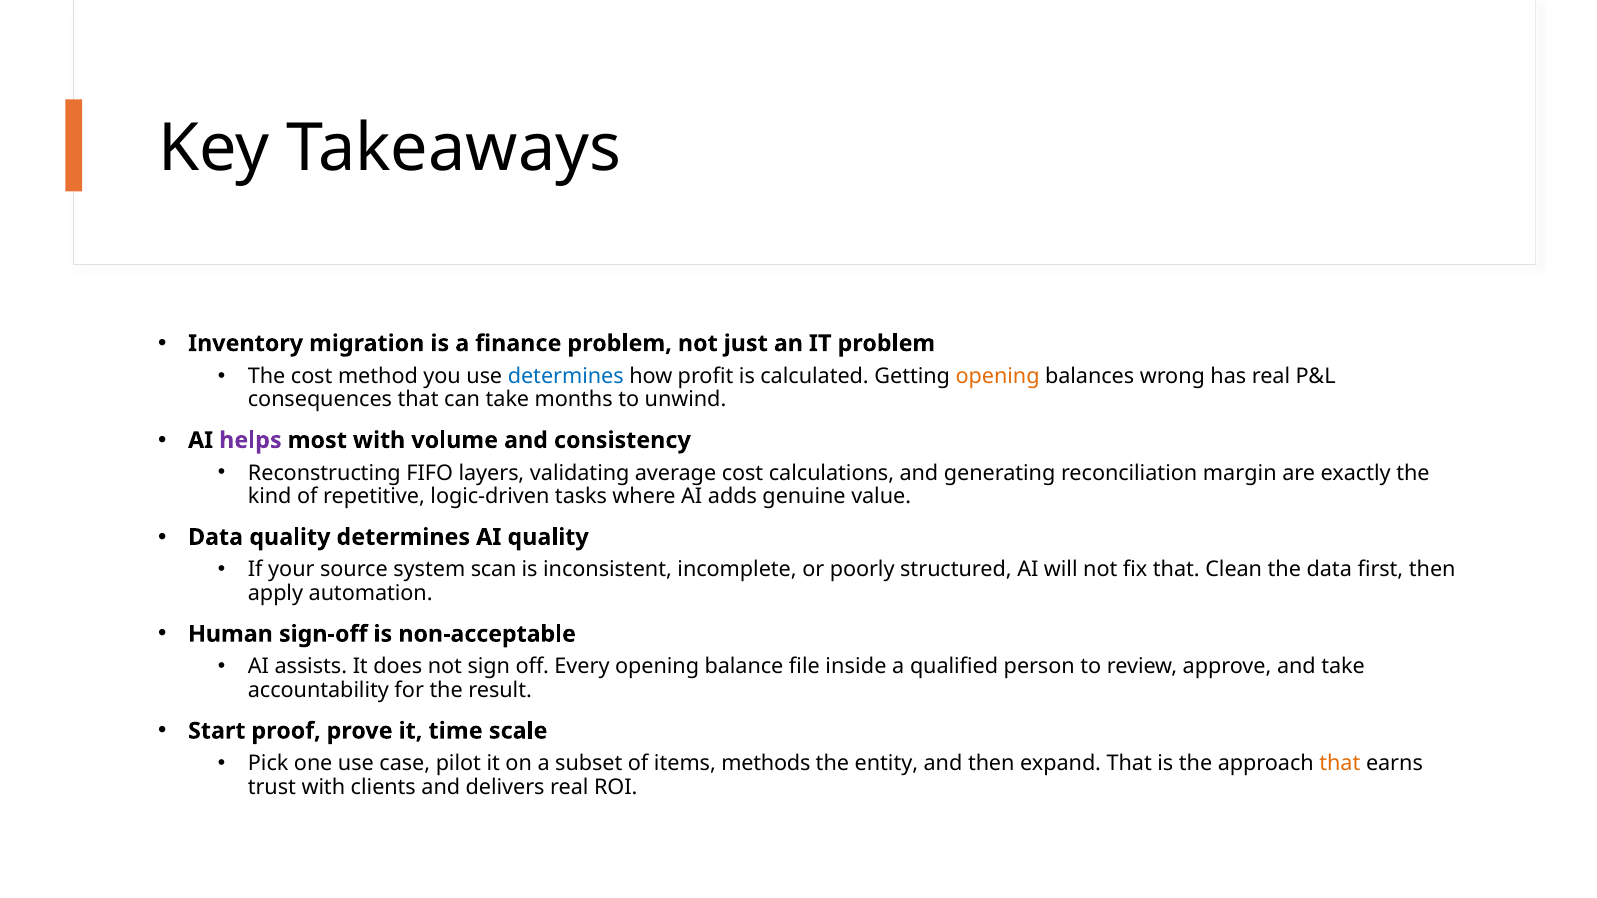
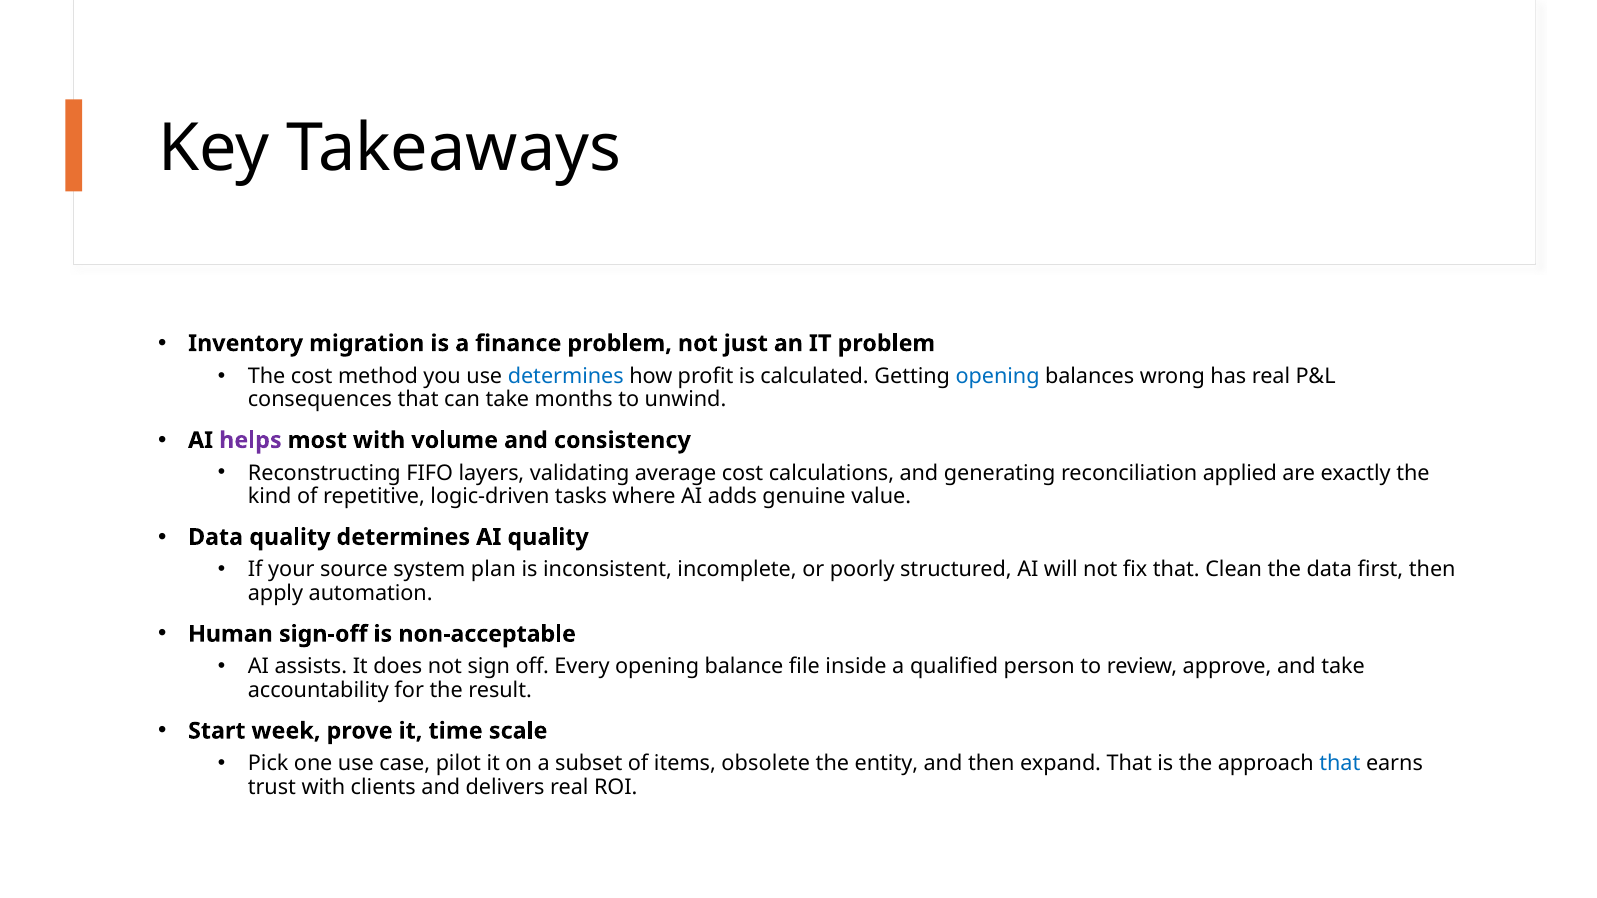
opening colour: orange -> blue (998, 376)
margin: margin -> applied (1240, 473)
scan: scan -> plan (493, 570)
proof: proof -> week (286, 731)
methods: methods -> obsolete (766, 764)
that colour: orange -> blue (1340, 764)
